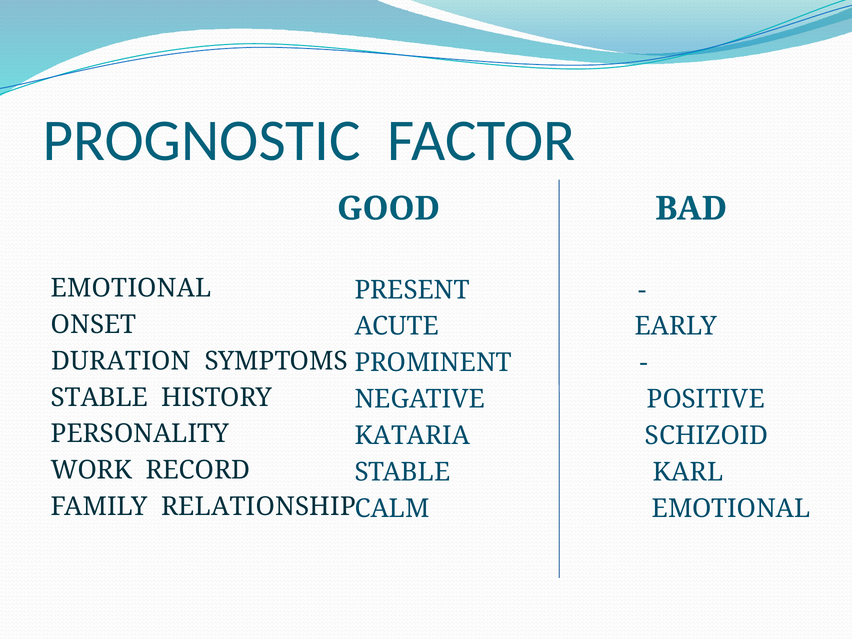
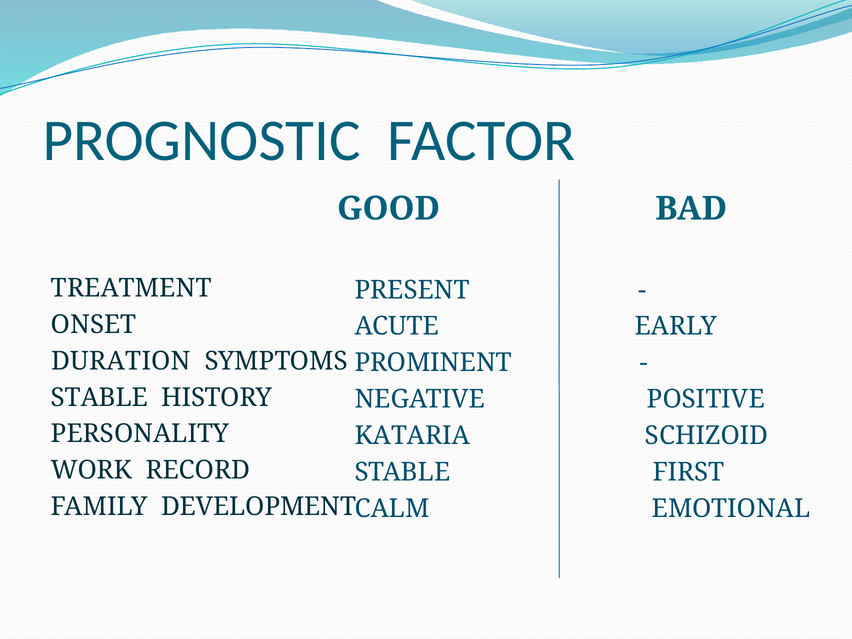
EMOTIONAL: EMOTIONAL -> TREATMENT (131, 288)
KARL: KARL -> FIRST (688, 472)
RELATIONSHIP: RELATIONSHIP -> DEVELOPMENT (259, 507)
